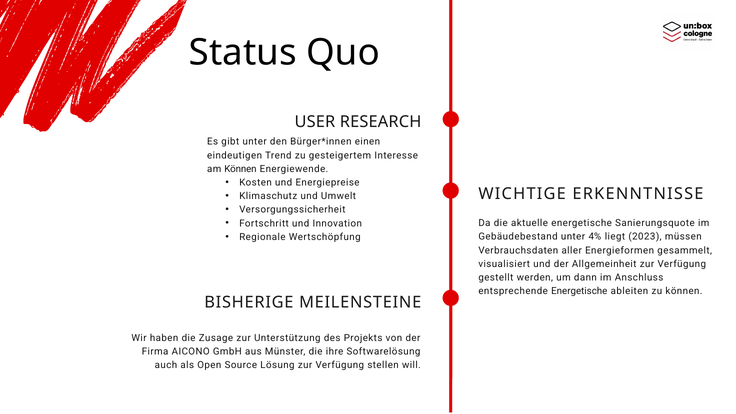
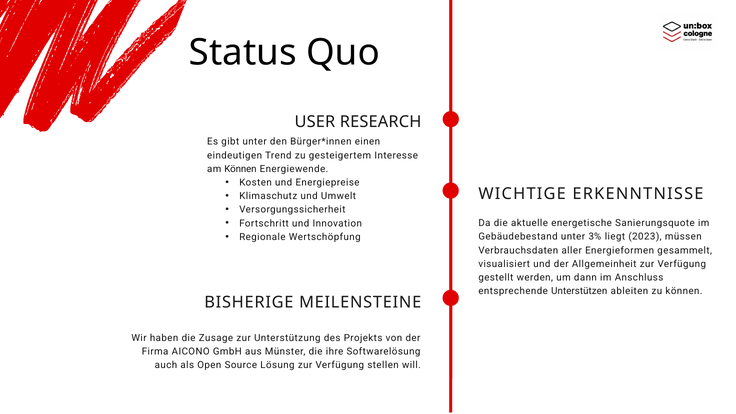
4%: 4% -> 3% (595, 237)
entsprechende Energetische: Energetische -> Unterstützen (579, 291)
